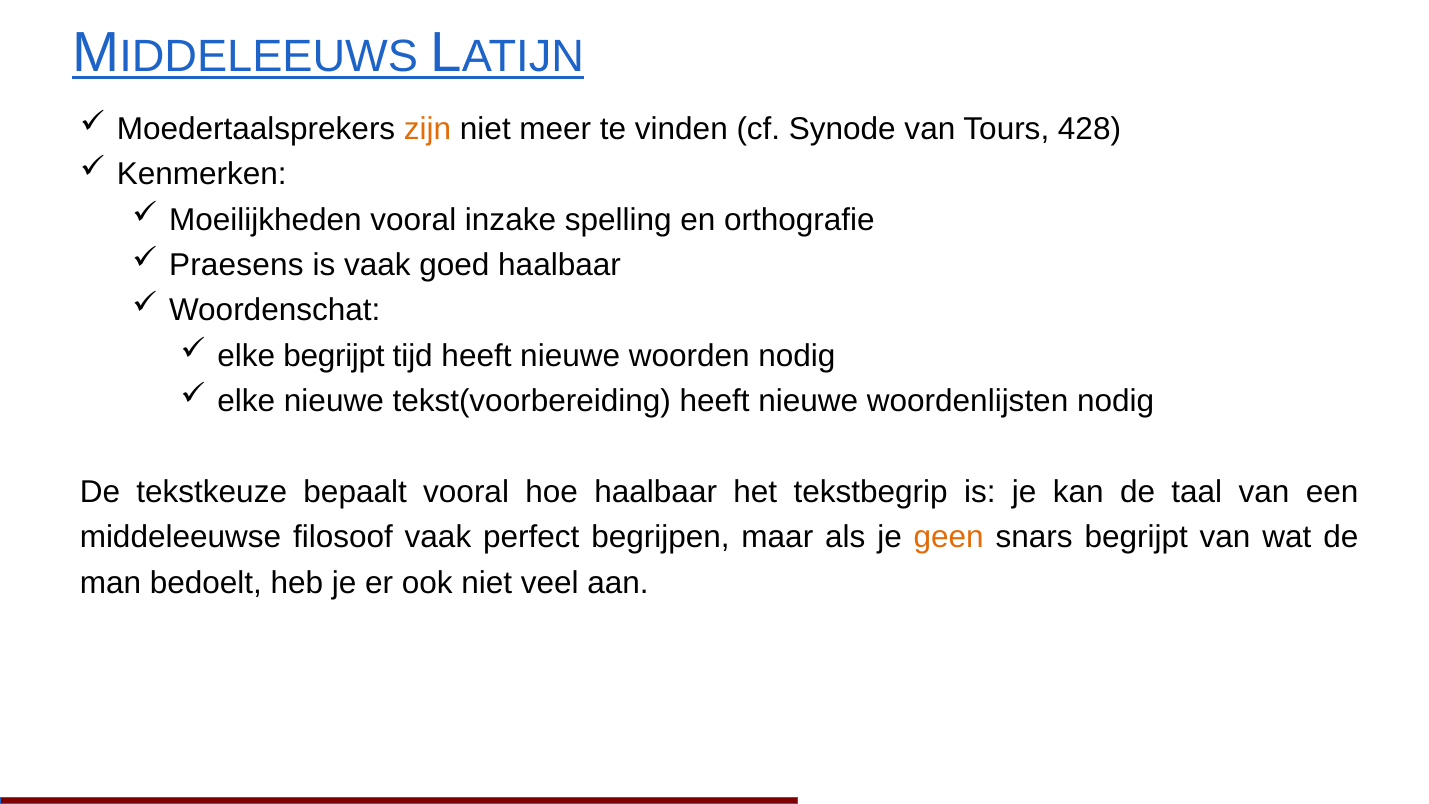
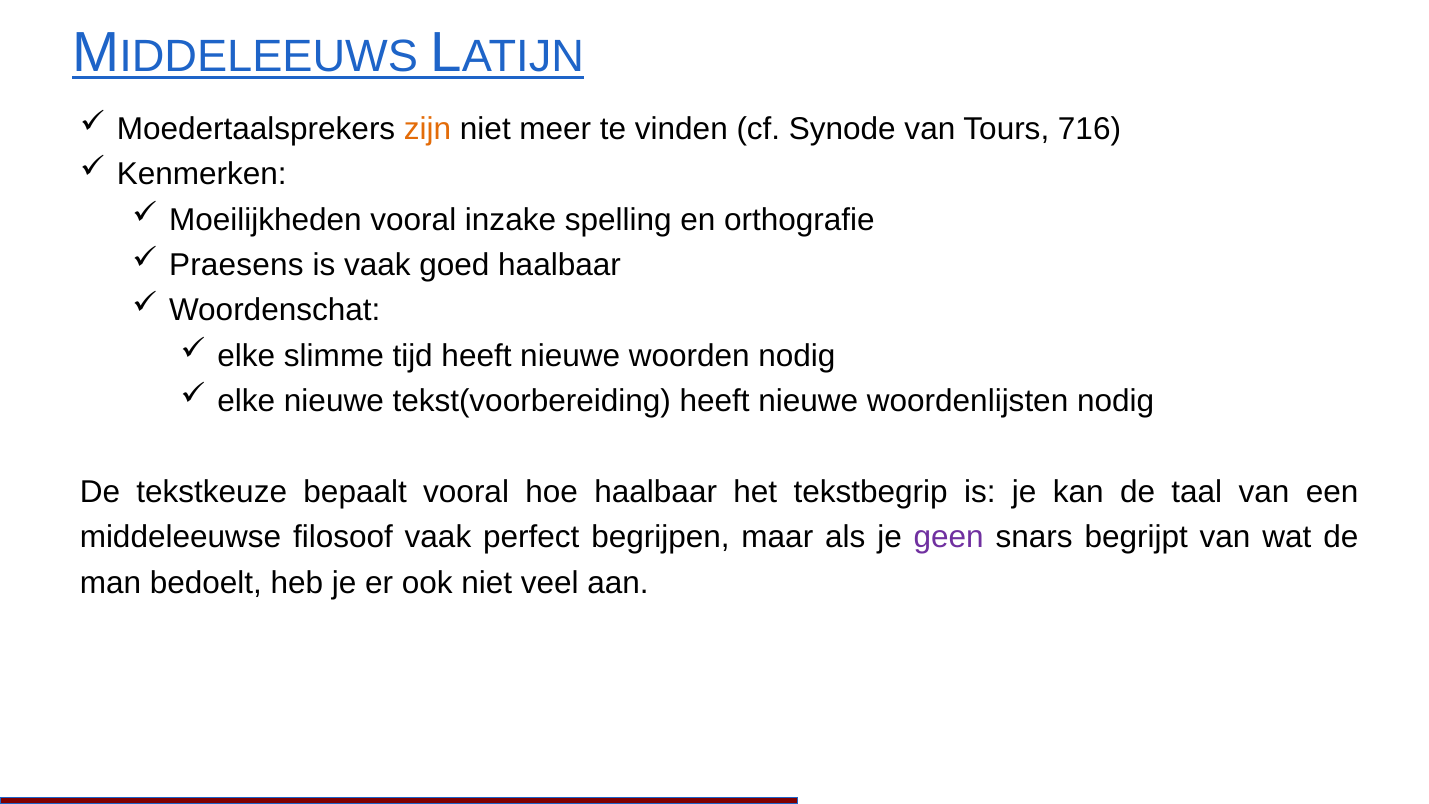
428: 428 -> 716 (1089, 129)
elke begrijpt: begrijpt -> slimme (334, 356)
geen colour: orange -> purple (949, 537)
